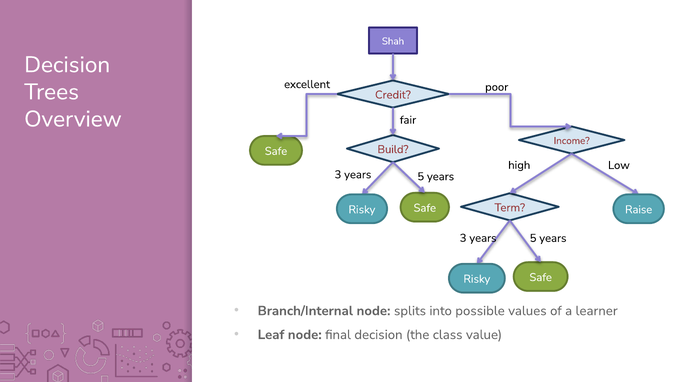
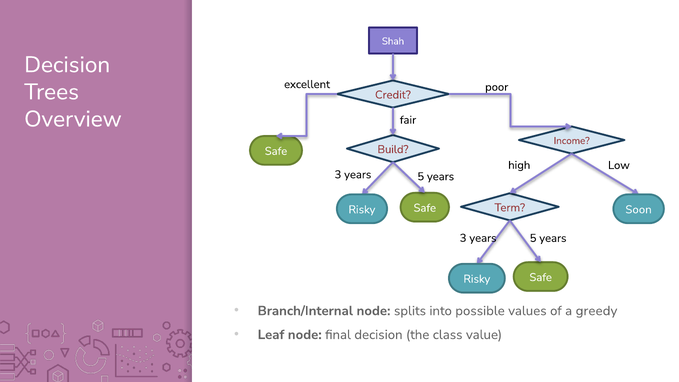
Raise: Raise -> Soon (639, 210)
learner: learner -> greedy (596, 311)
